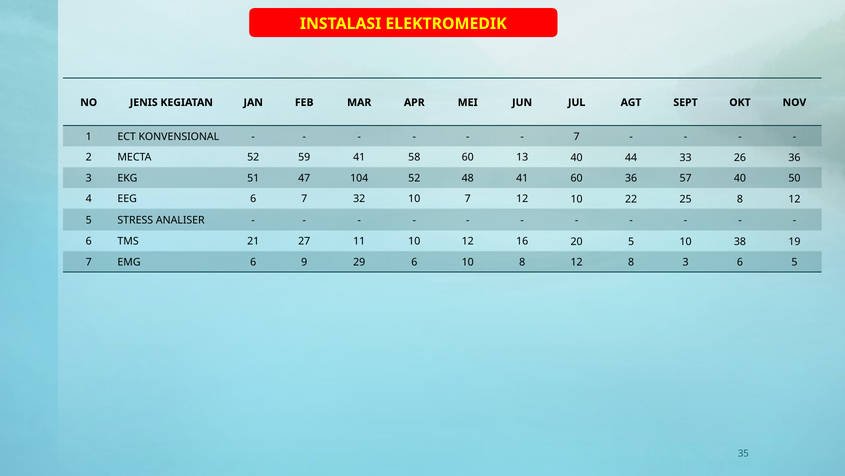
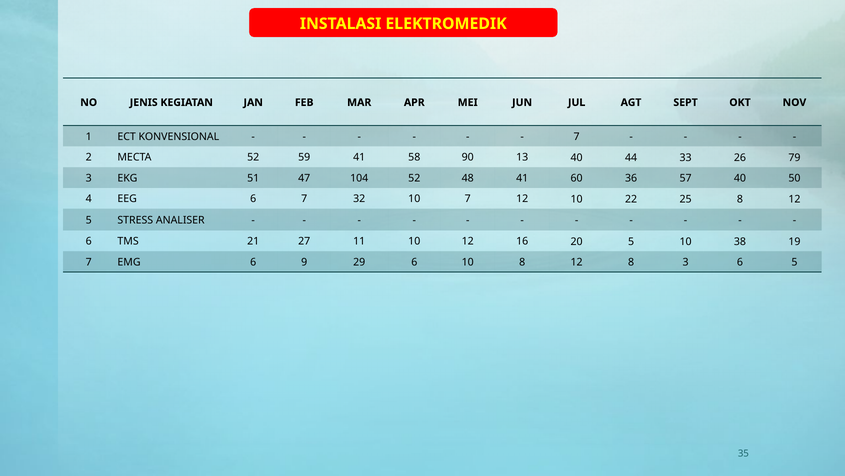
58 60: 60 -> 90 (468, 157)
26 36: 36 -> 79 (794, 158)
